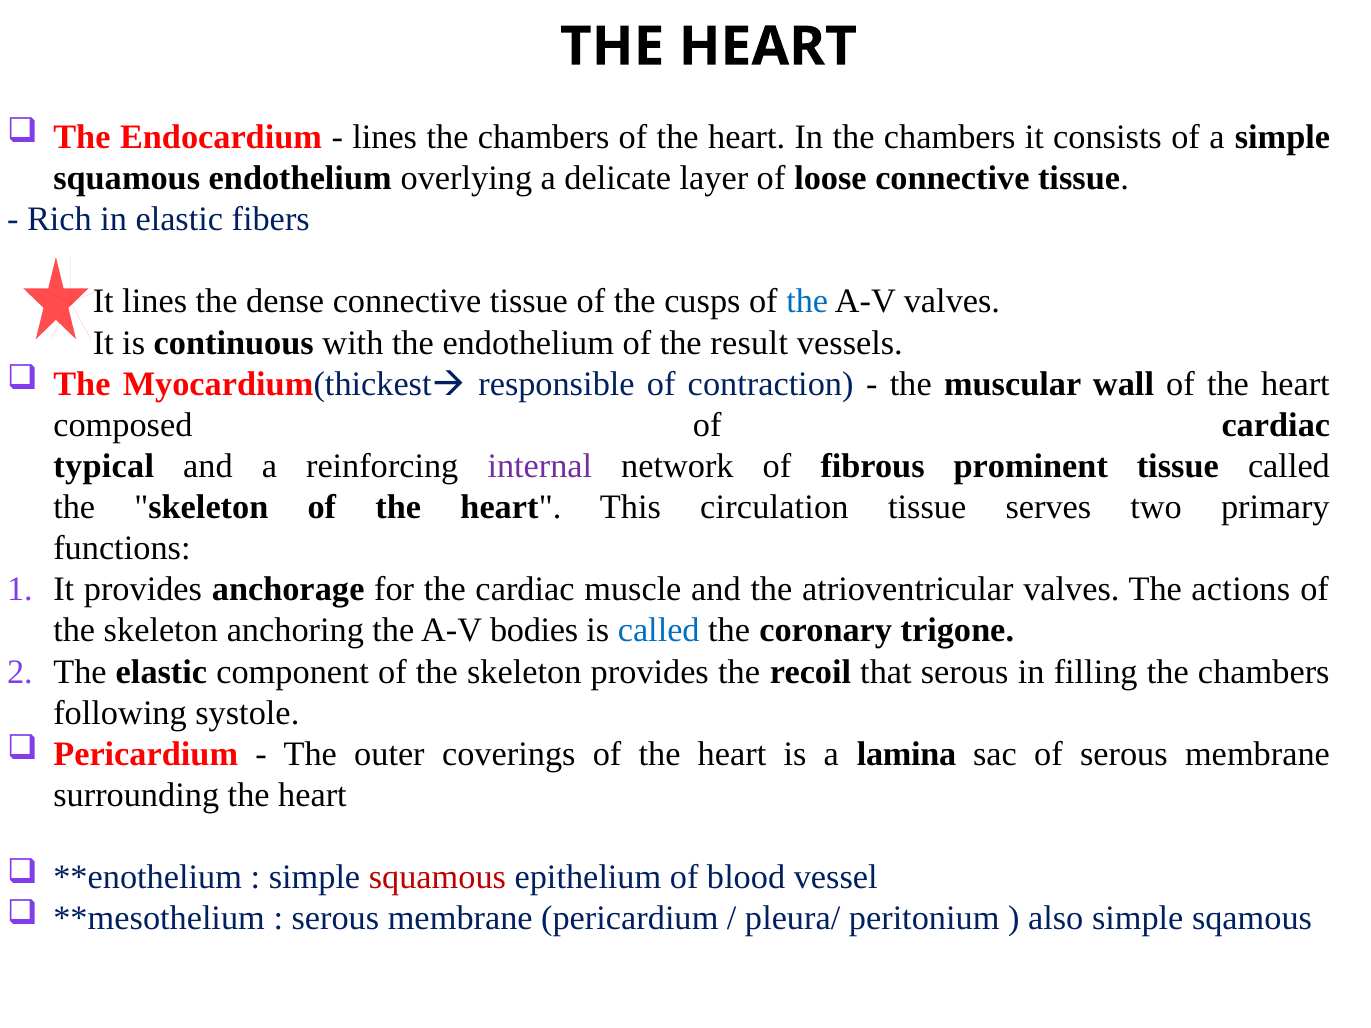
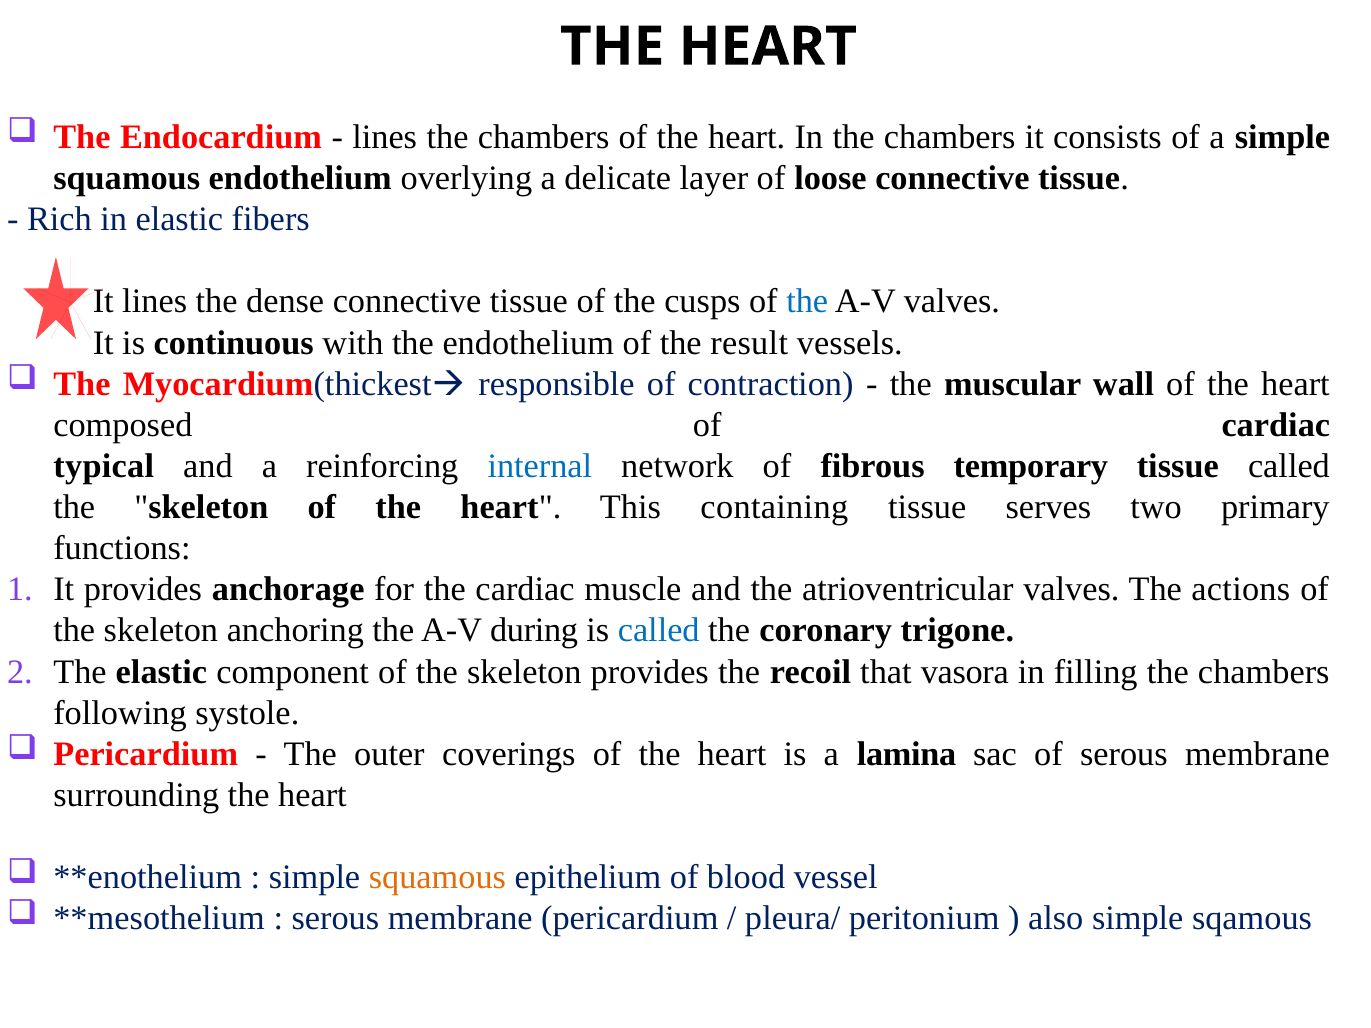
internal colour: purple -> blue (540, 466)
prominent: prominent -> temporary (1031, 466)
circulation: circulation -> containing (774, 507)
bodies: bodies -> during (534, 631)
that serous: serous -> vasora (965, 672)
squamous colour: red -> orange (437, 878)
